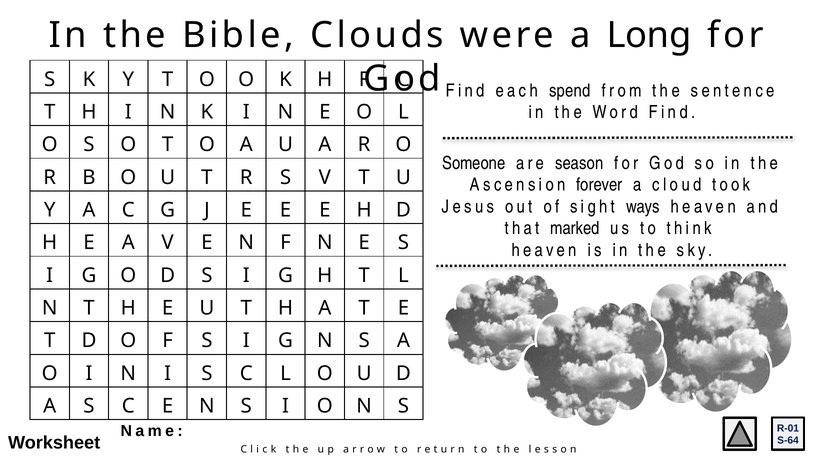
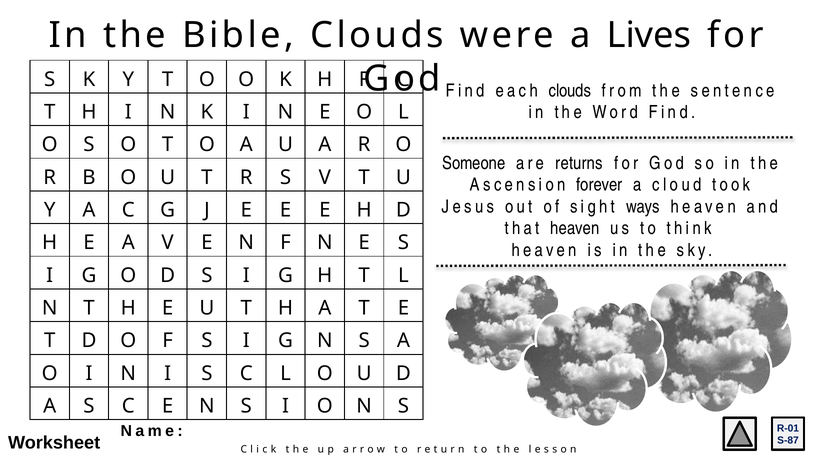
Long: Long -> Lives (649, 35)
each spend: spend -> clouds (570, 91)
season: season -> returns (579, 163)
that marked: marked -> heaven (575, 229)
S-64: S-64 -> S-87 (788, 441)
